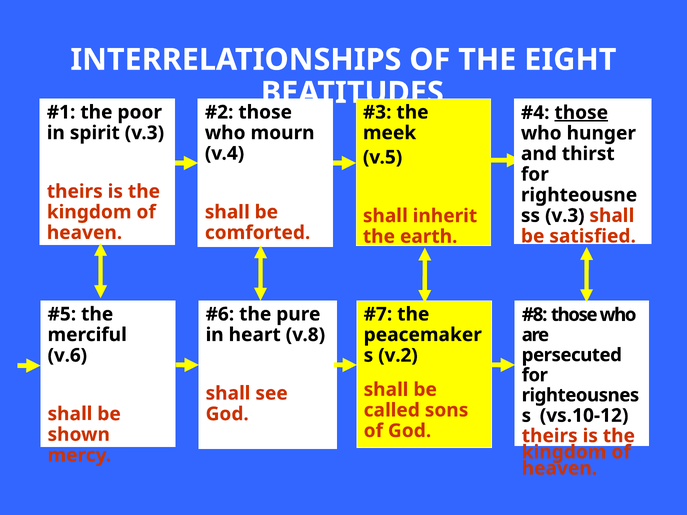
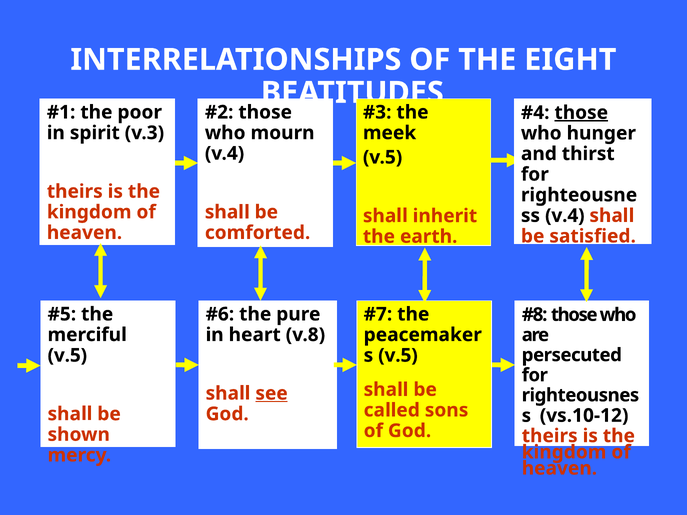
v.3: v.3 -> v.4 (565, 216)
v.6: v.6 -> v.5 (67, 356)
v.2: v.2 -> v.5 (398, 356)
see underline: none -> present (272, 394)
